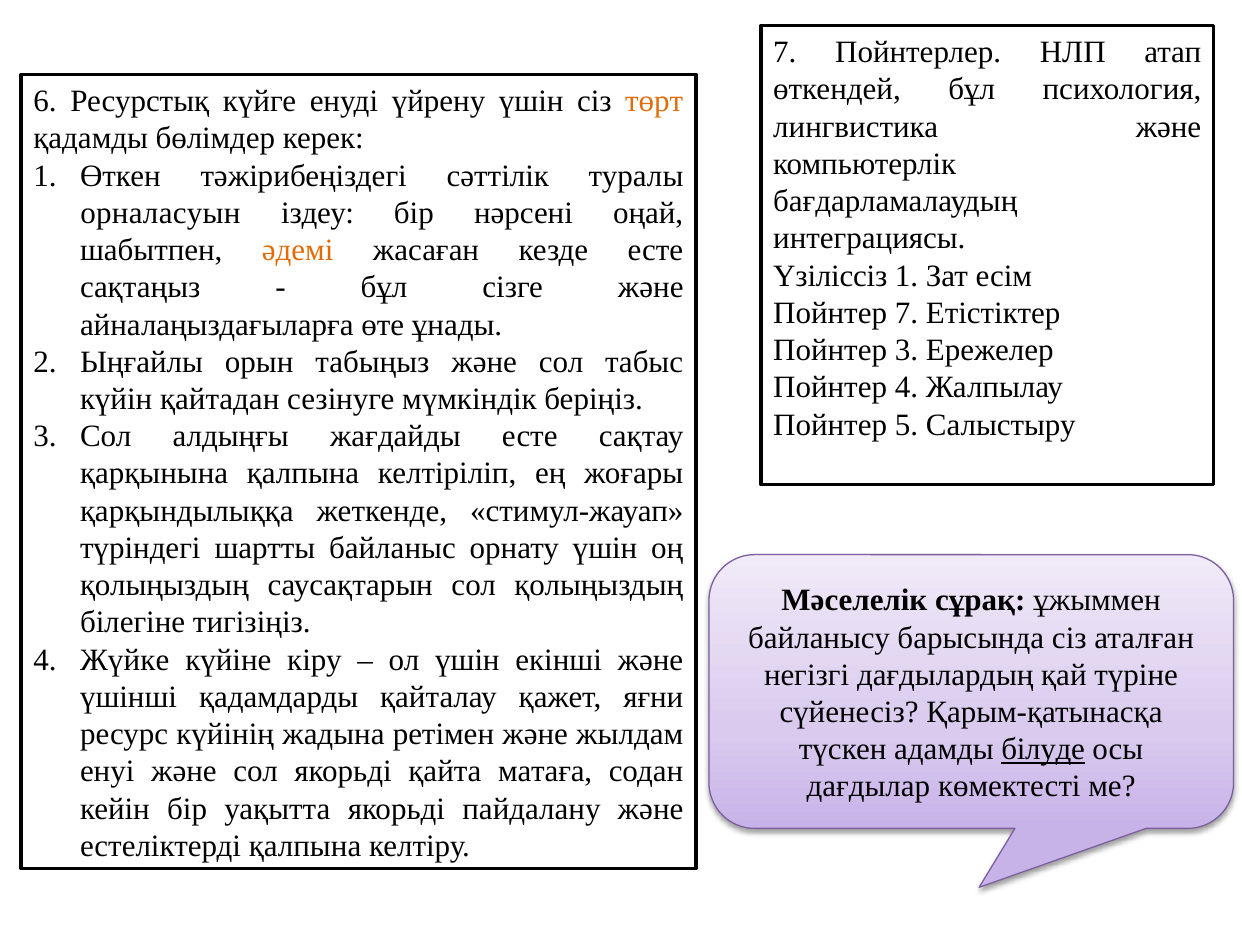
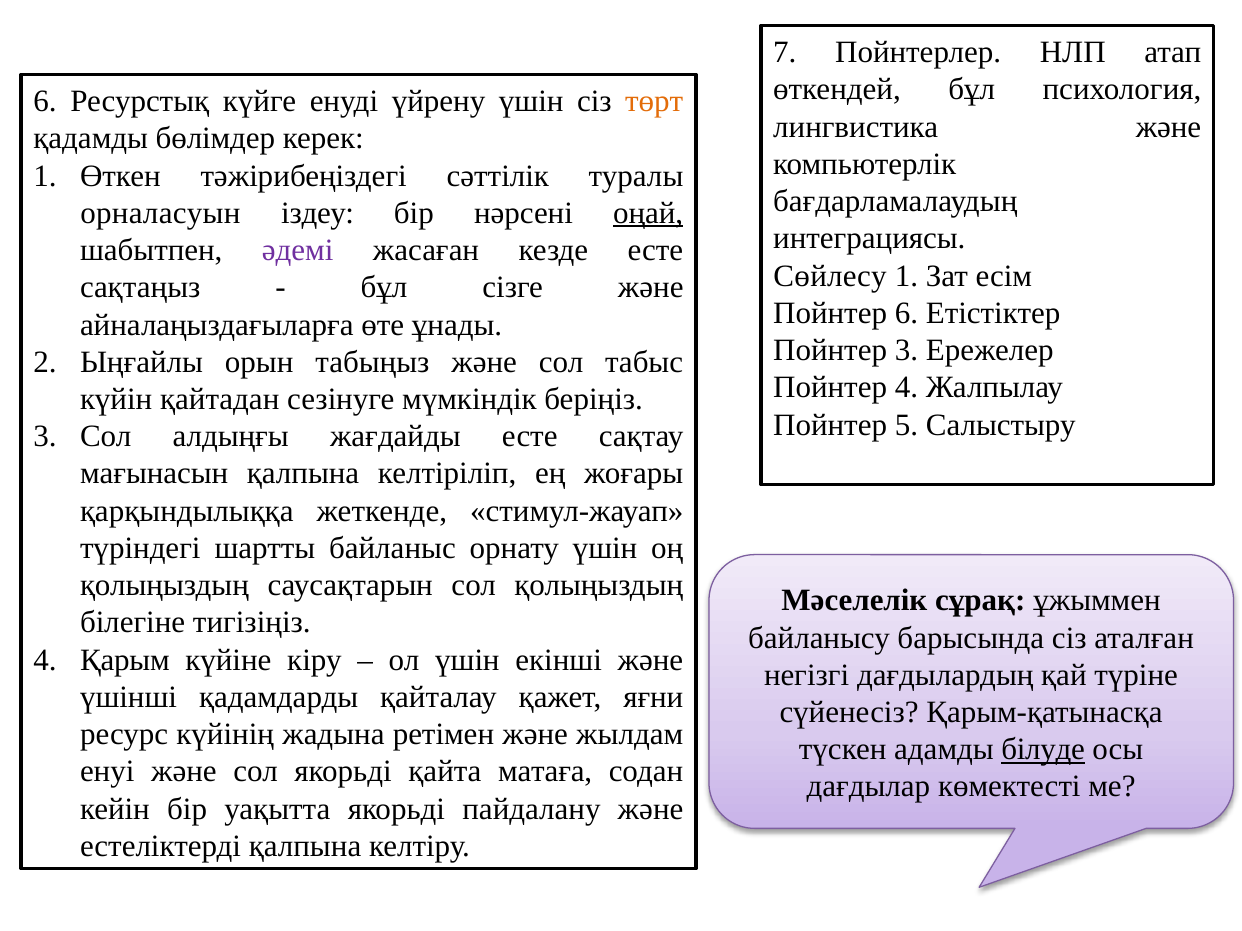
оңай underline: none -> present (648, 213)
әдемі colour: orange -> purple (298, 250)
Үзіліссіз: Үзіліссіз -> Сөйлесу (830, 276)
Пойнтер 7: 7 -> 6 (906, 313)
қарқынына: қарқынына -> мағынасын (154, 474)
Жүйке: Жүйке -> Қарым (125, 660)
